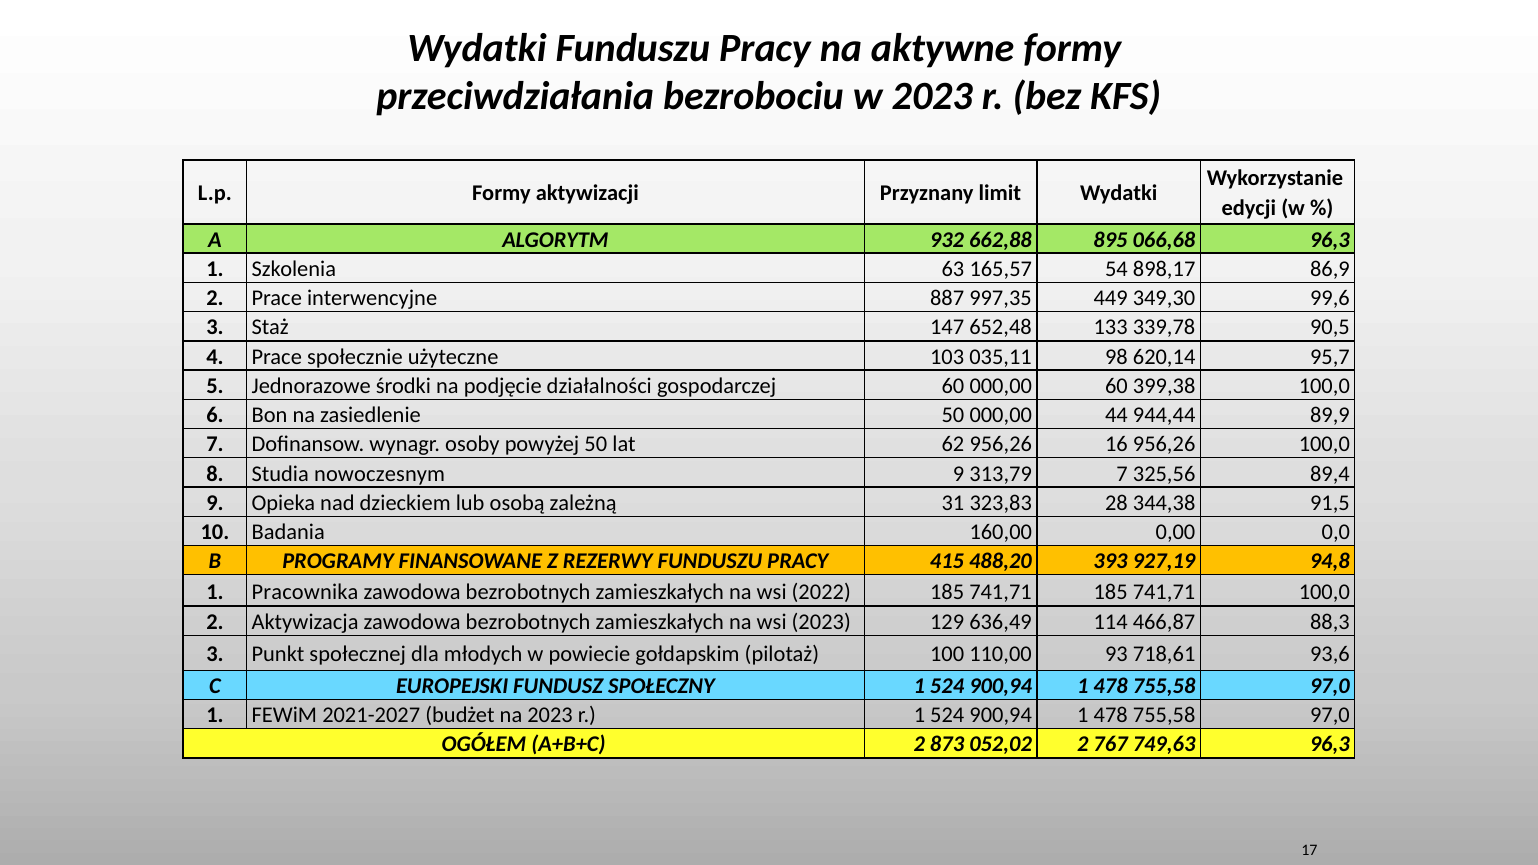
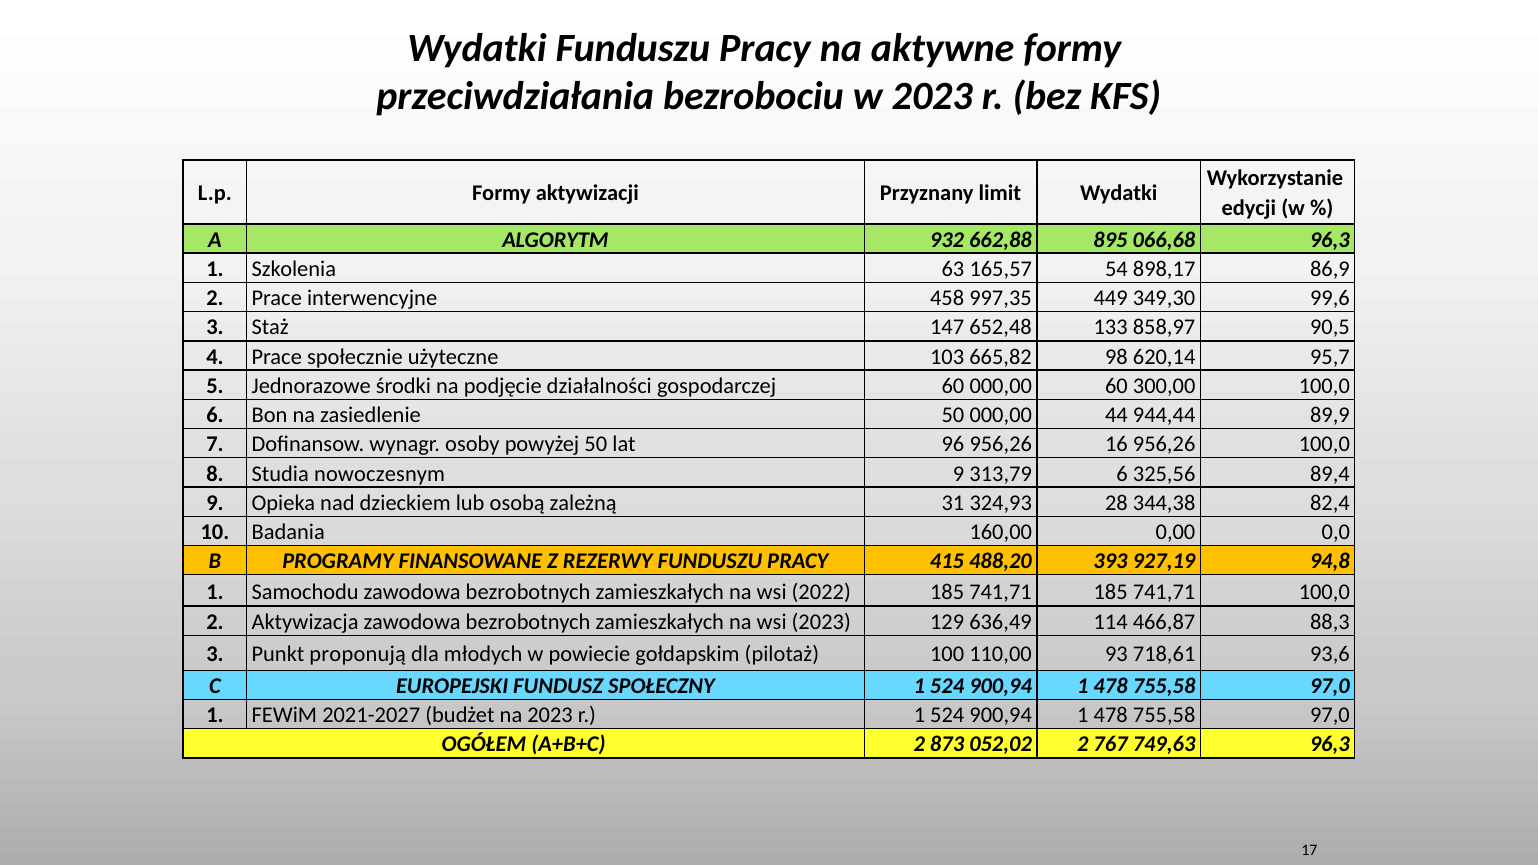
887: 887 -> 458 (947, 298)
339,78: 339,78 -> 858,97 (1164, 327)
035,11: 035,11 -> 665,82 (1001, 357)
399,38: 399,38 -> 300,00 (1164, 386)
62: 62 -> 96 (953, 444)
313,79 7: 7 -> 6 (1122, 474)
323,83: 323,83 -> 324,93 (1001, 503)
91,5: 91,5 -> 82,4 (1330, 503)
Pracownika: Pracownika -> Samochodu (305, 592)
społecznej: społecznej -> proponują (358, 654)
